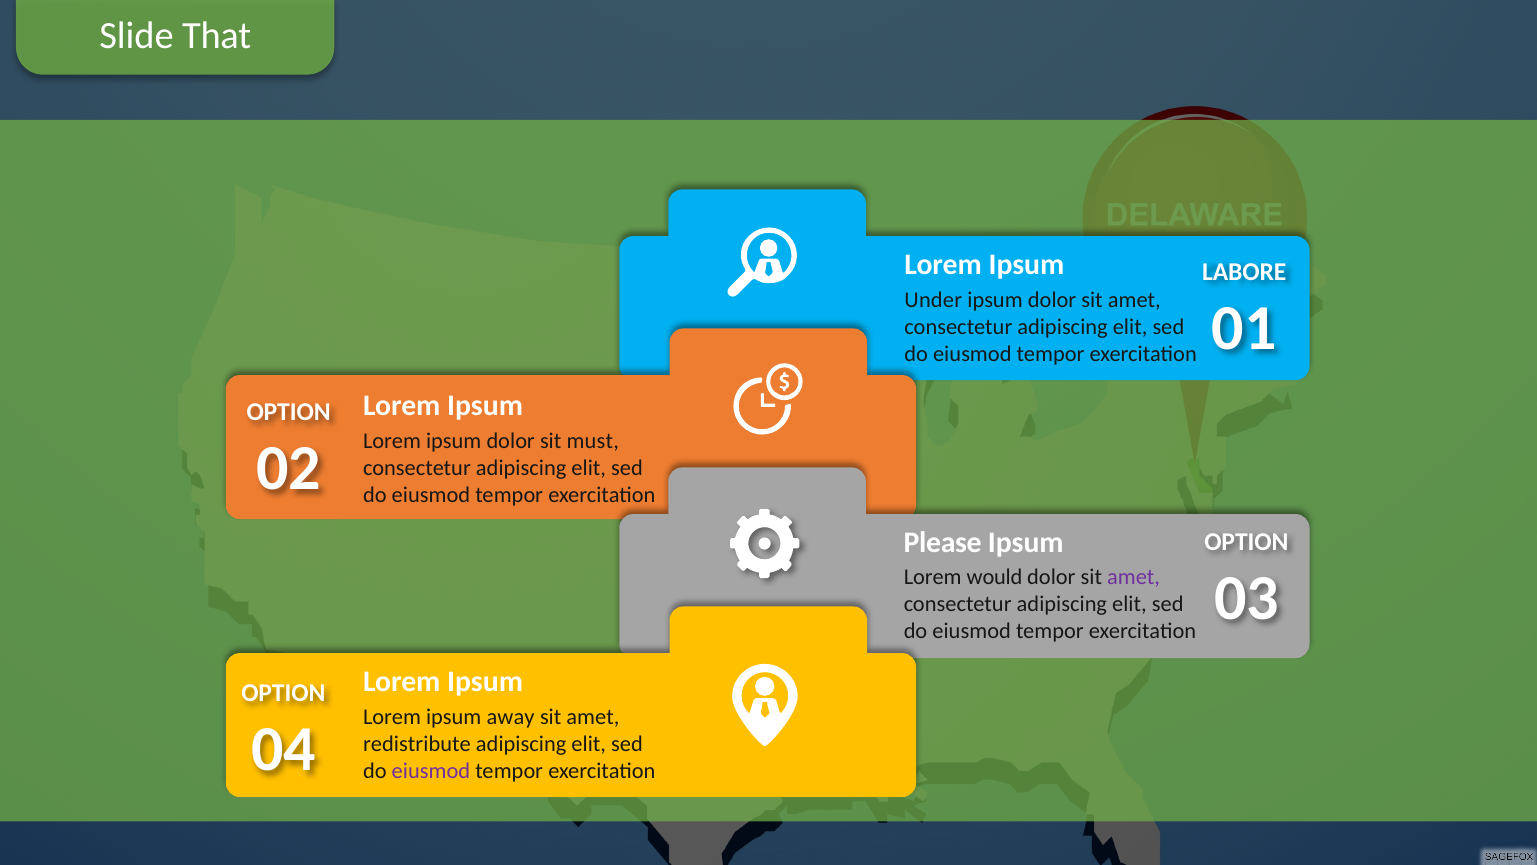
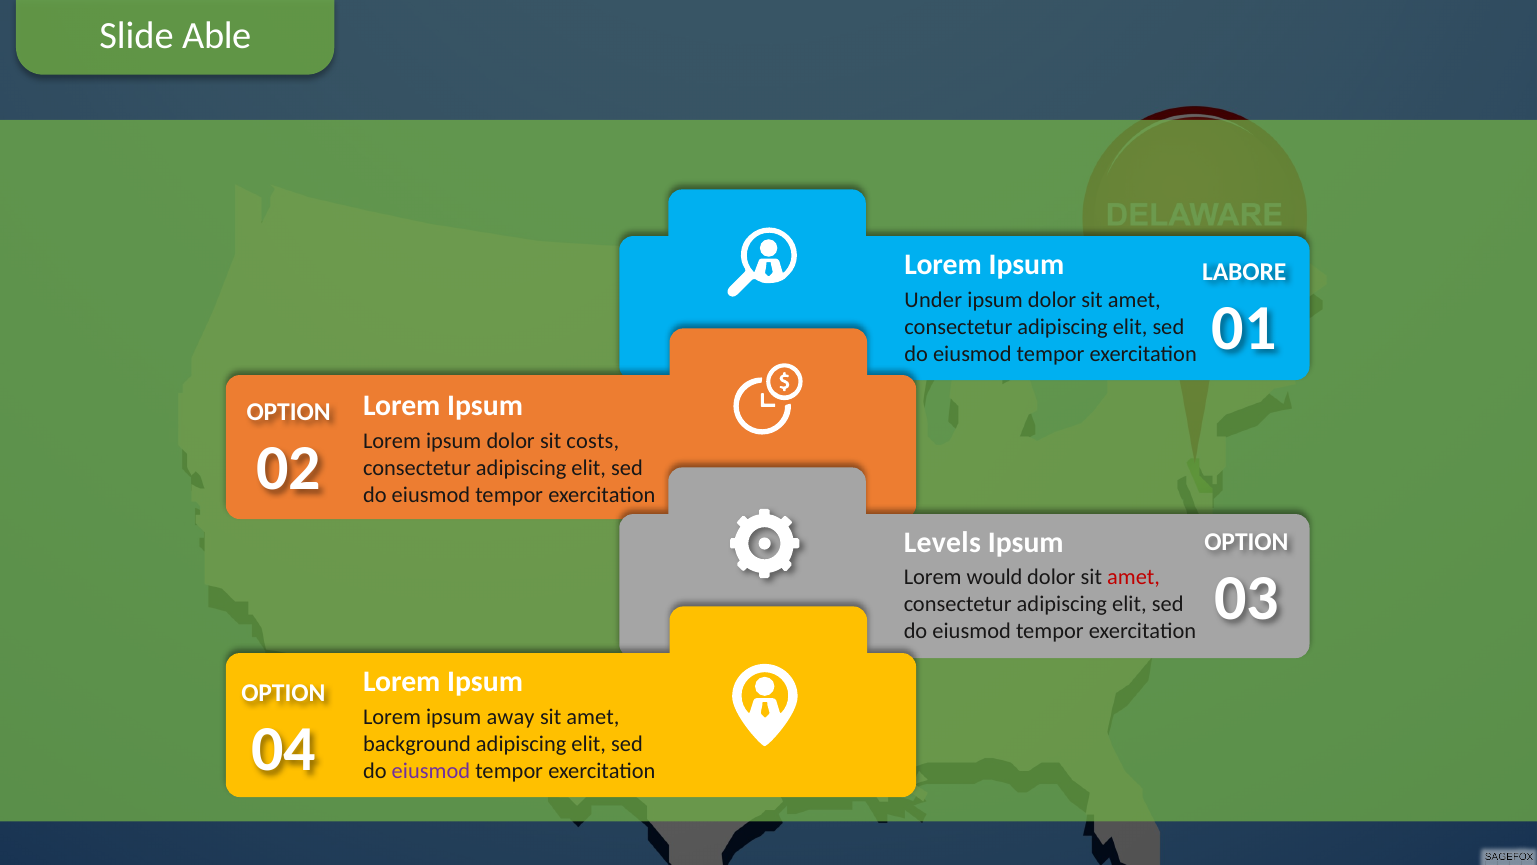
That: That -> Able (217, 36)
must: must -> costs (593, 441)
Please: Please -> Levels (942, 542)
amet colour: purple -> red (1134, 577)
redistribute: redistribute -> background (417, 744)
